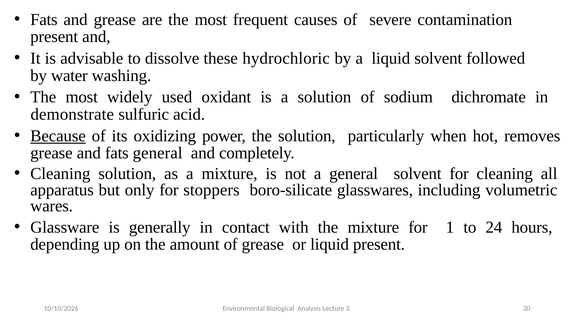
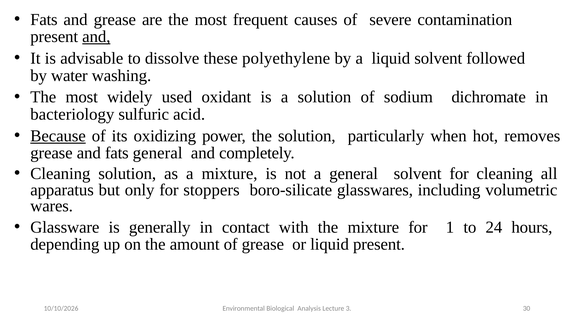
and underline: none -> present (96, 37)
hydrochloric: hydrochloric -> polyethylene (286, 58)
demonstrate: demonstrate -> bacteriology (72, 114)
